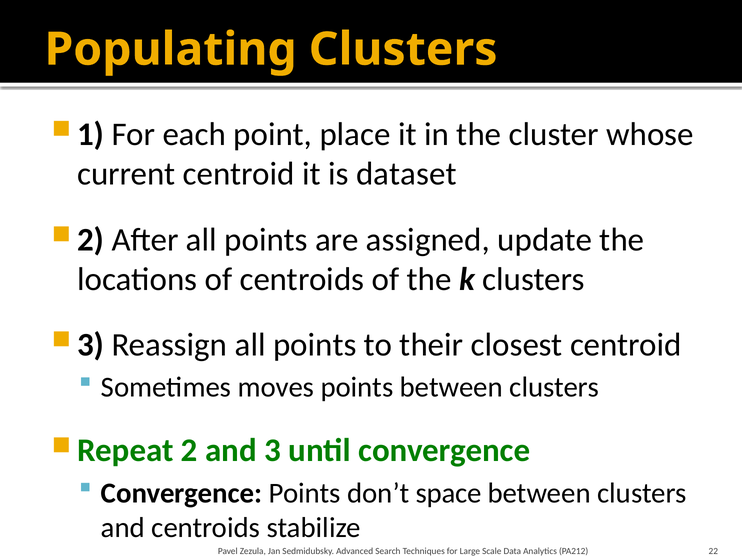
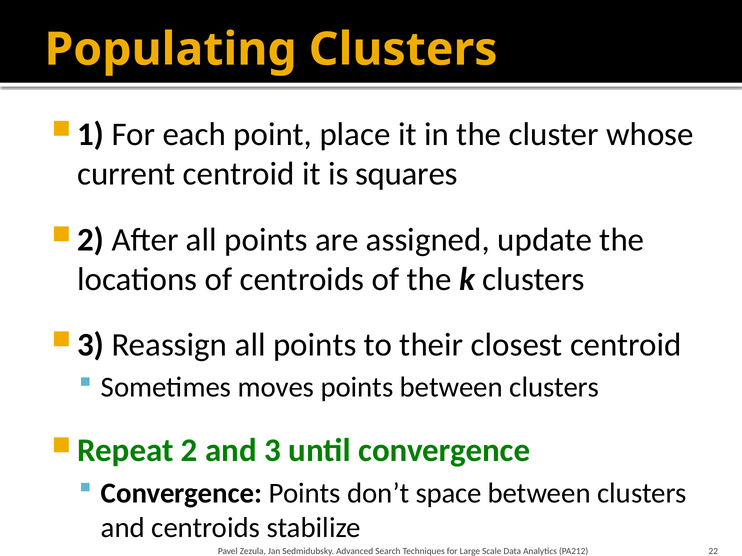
dataset: dataset -> squares (406, 174)
